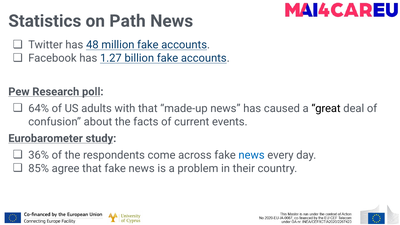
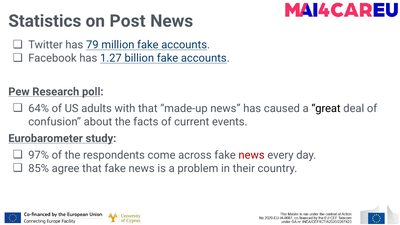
Path: Path -> Post (128, 21)
48: 48 -> 79 (92, 45)
36%: 36% -> 97% (39, 155)
news colour: blue -> red (252, 155)
